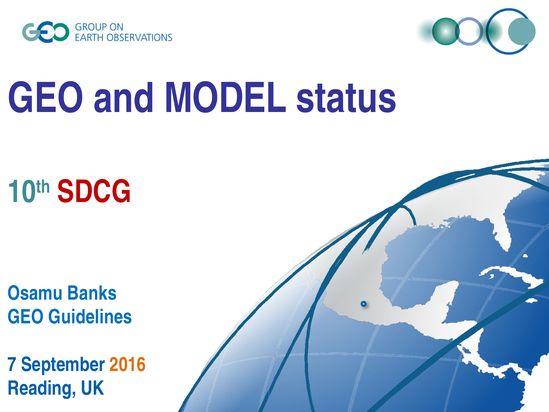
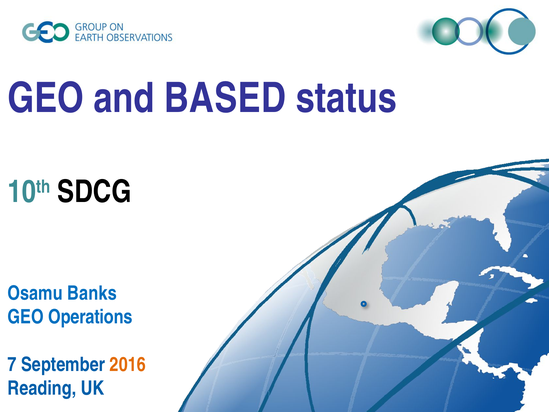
MODEL: MODEL -> BASED (225, 98)
SDCG colour: red -> black (94, 192)
Guidelines: Guidelines -> Operations (90, 317)
